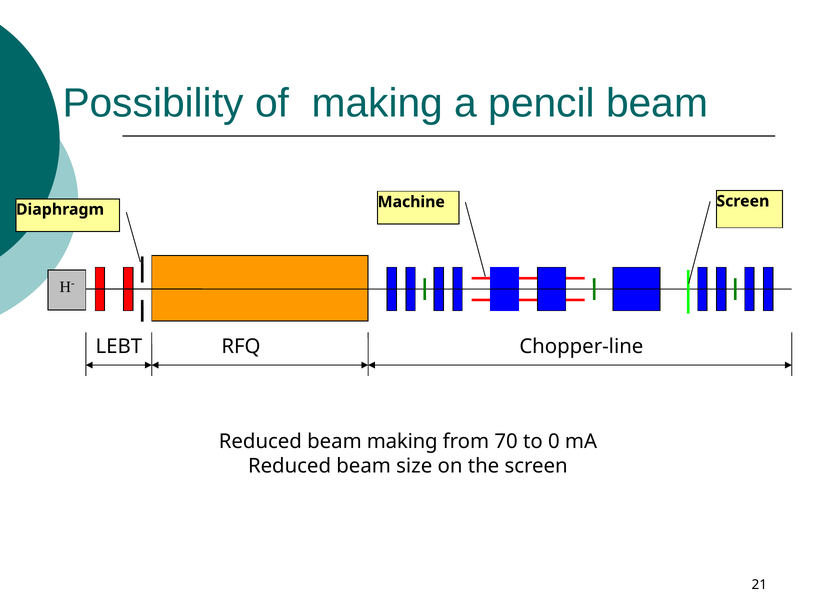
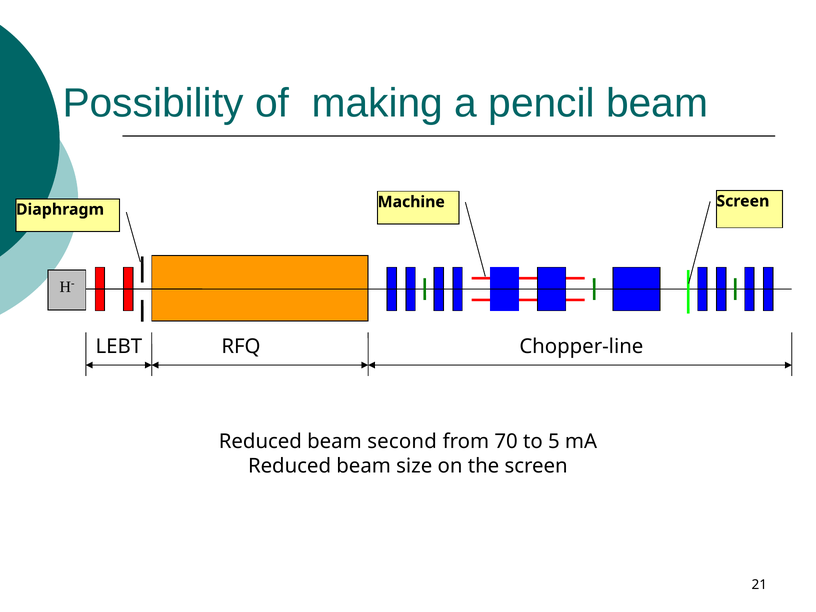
beam making: making -> second (402, 442)
0: 0 -> 5 (554, 442)
